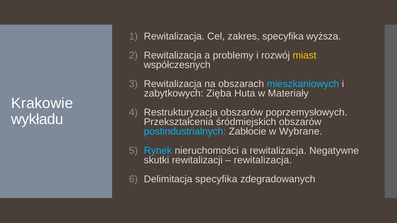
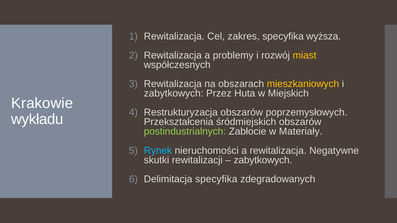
mieszkaniowych colour: light blue -> yellow (303, 84)
Zięba: Zięba -> Przez (219, 94)
Materiały: Materiały -> Miejskich (288, 94)
postindustrialnych colour: light blue -> light green (185, 132)
Wybrane: Wybrane -> Materiały (301, 132)
rewitalizacja: rewitalizacja -> zabytkowych (263, 160)
